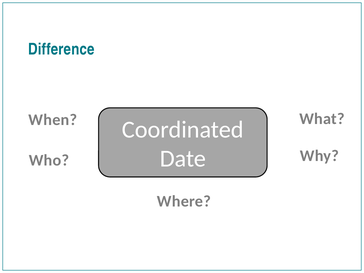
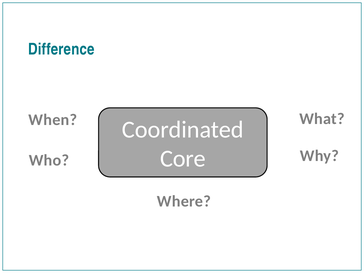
Date: Date -> Core (183, 159)
